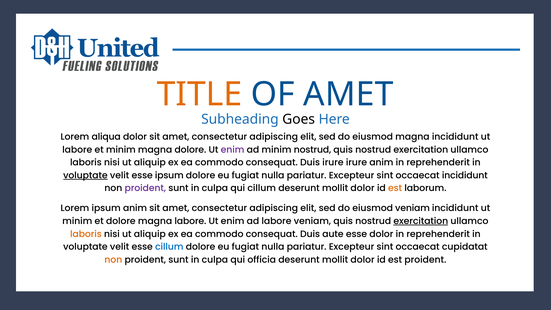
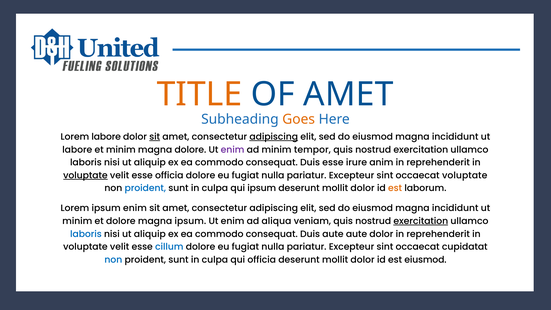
Goes colour: black -> orange (299, 119)
Lorem aliqua: aliqua -> labore (106, 137)
sit underline: none -> present (155, 137)
adipiscing underline: none -> present (274, 137)
minim nostrud: nostrud -> tempor (312, 150)
Duis irure: irure -> esse (333, 162)
esse ipsum: ipsum -> officia (169, 175)
occaecat incididunt: incididunt -> voluptate (465, 175)
proident colour: purple -> blue (145, 188)
qui cillum: cillum -> ipsum (262, 188)
ipsum anim: anim -> enim (135, 208)
veniam: veniam -> magna (412, 208)
magna labore: labore -> ipsum (190, 221)
ad labore: labore -> aliqua (276, 221)
laboris colour: orange -> blue (86, 234)
aute esse: esse -> aute (357, 234)
non colour: orange -> blue (113, 260)
est proident: proident -> eiusmod (425, 260)
